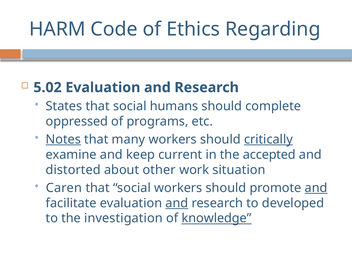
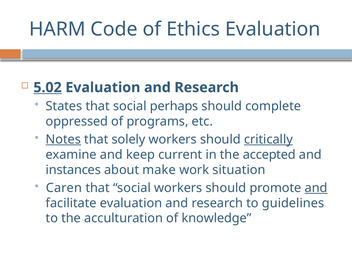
Ethics Regarding: Regarding -> Evaluation (273, 29)
5.02 underline: none -> present (48, 87)
humans: humans -> perhaps (174, 106)
many: many -> solely (129, 139)
distorted: distorted -> instances (73, 170)
other: other -> make (159, 170)
and underline: present -> none (177, 203)
developed: developed -> guidelines (293, 203)
investigation: investigation -> acculturation (124, 218)
knowledge underline: present -> none (216, 218)
